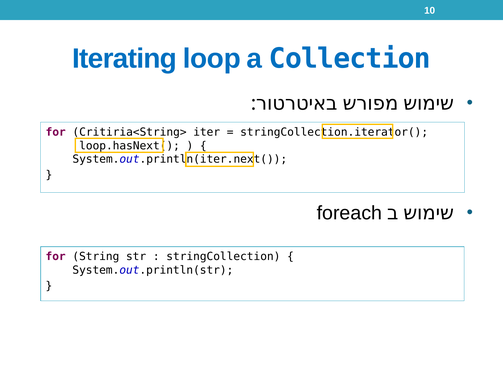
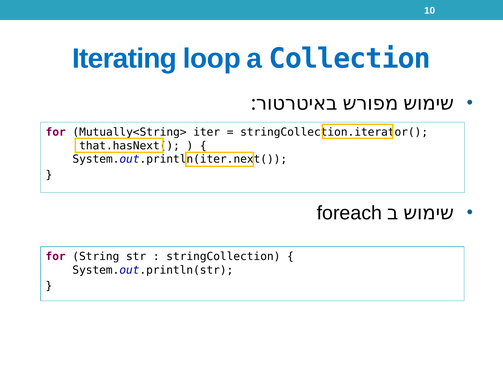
Critiria<String>: Critiria<String> -> Mutually<String> (130, 132)
loop.hasNext(: loop.hasNext( -> that.hasNext( (130, 146)
